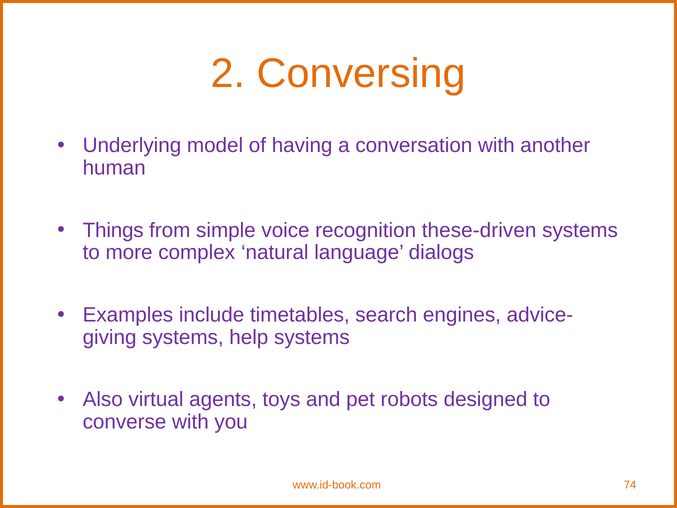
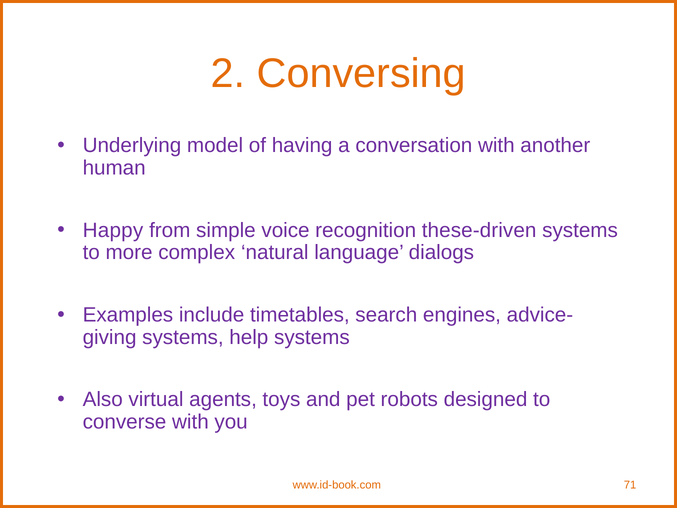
Things: Things -> Happy (113, 230)
74: 74 -> 71 (630, 485)
